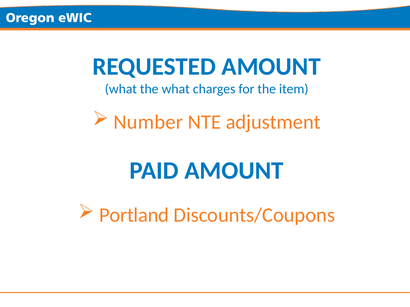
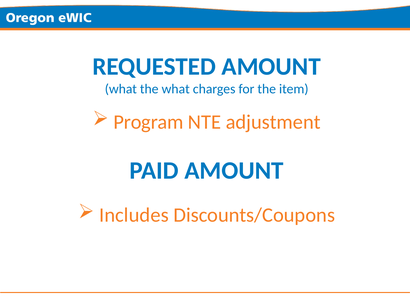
Number: Number -> Program (148, 122)
Portland: Portland -> Includes (134, 215)
